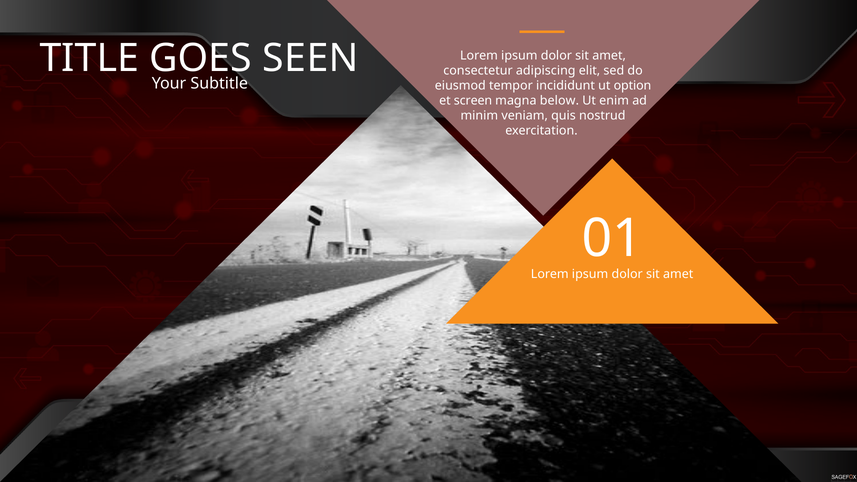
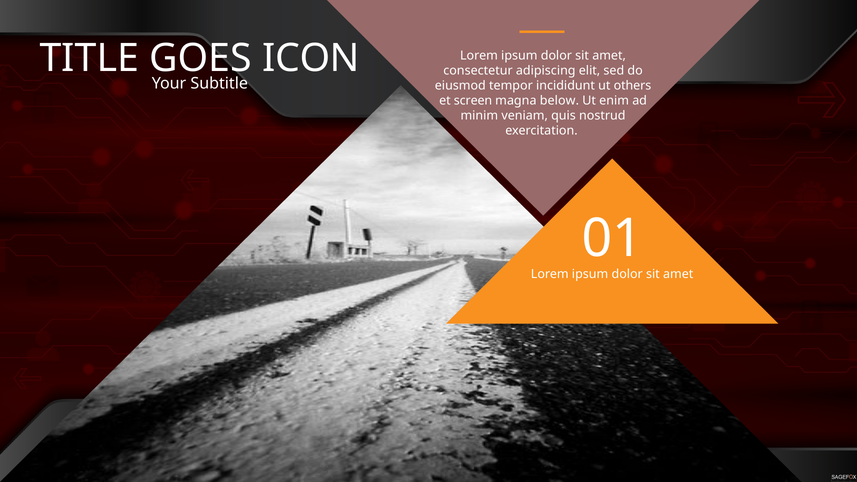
SEEN: SEEN -> ICON (311, 58)
option: option -> others (632, 86)
